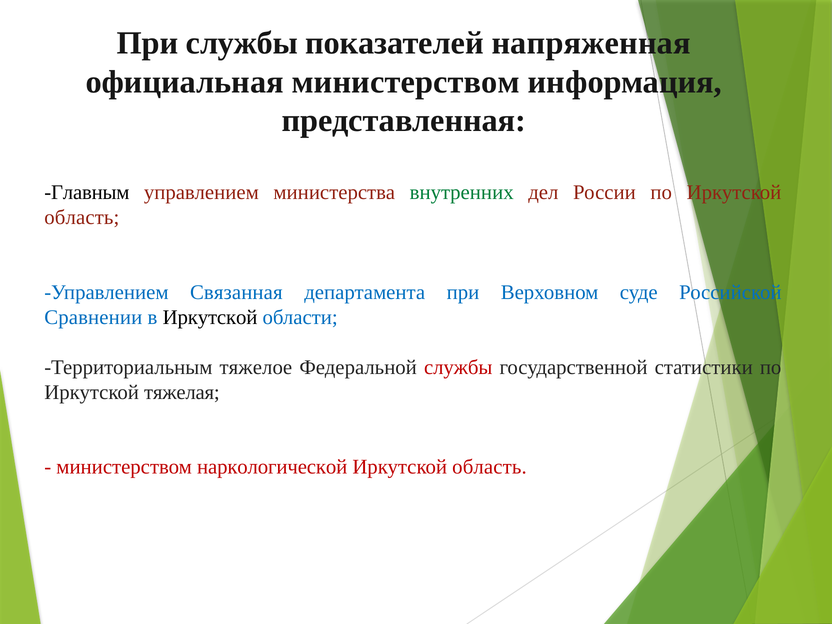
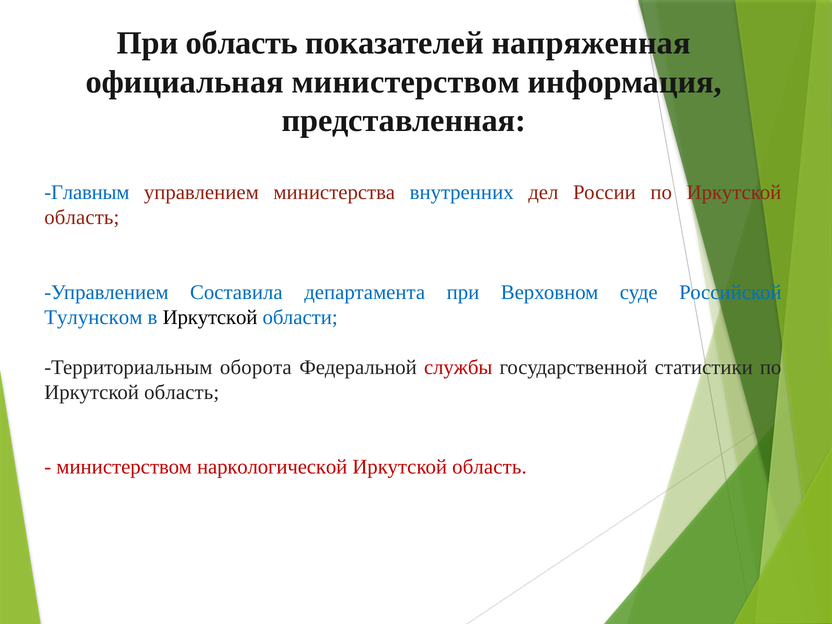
При службы: службы -> область (242, 43)
Главным colour: black -> blue (87, 193)
внутренних colour: green -> blue (462, 193)
Связанная: Связанная -> Составила (236, 292)
Сравнении: Сравнении -> Тулунском (93, 317)
тяжелое: тяжелое -> оборота (256, 367)
тяжелая: тяжелая -> область (182, 392)
